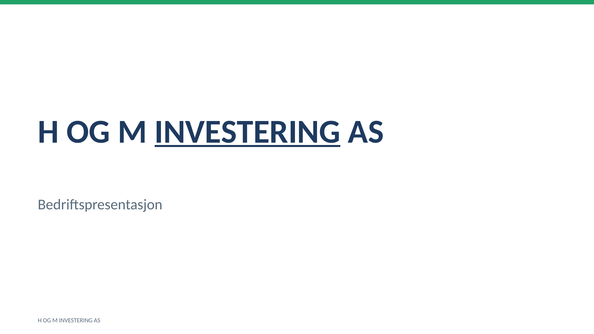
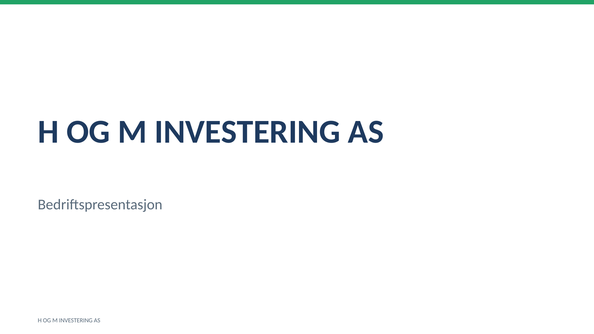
INVESTERING underline: present -> none (247, 132)
